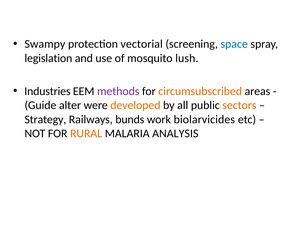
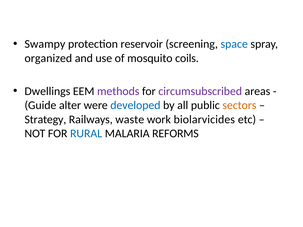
vectorial: vectorial -> reservoir (142, 44)
legislation: legislation -> organized (48, 58)
lush: lush -> coils (187, 58)
Industries: Industries -> Dwellings (47, 91)
circumsubscribed colour: orange -> purple (200, 91)
developed colour: orange -> blue (135, 105)
bunds: bunds -> waste (130, 120)
RURAL colour: orange -> blue (86, 134)
ANALYSIS: ANALYSIS -> REFORMS (175, 134)
